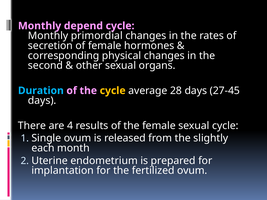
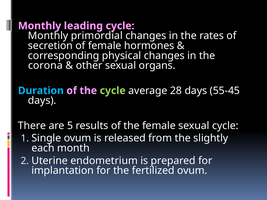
depend: depend -> leading (83, 26)
second: second -> corona (45, 66)
cycle colour: yellow -> light green (113, 91)
27-45: 27-45 -> 55-45 (225, 91)
4: 4 -> 5 (70, 126)
